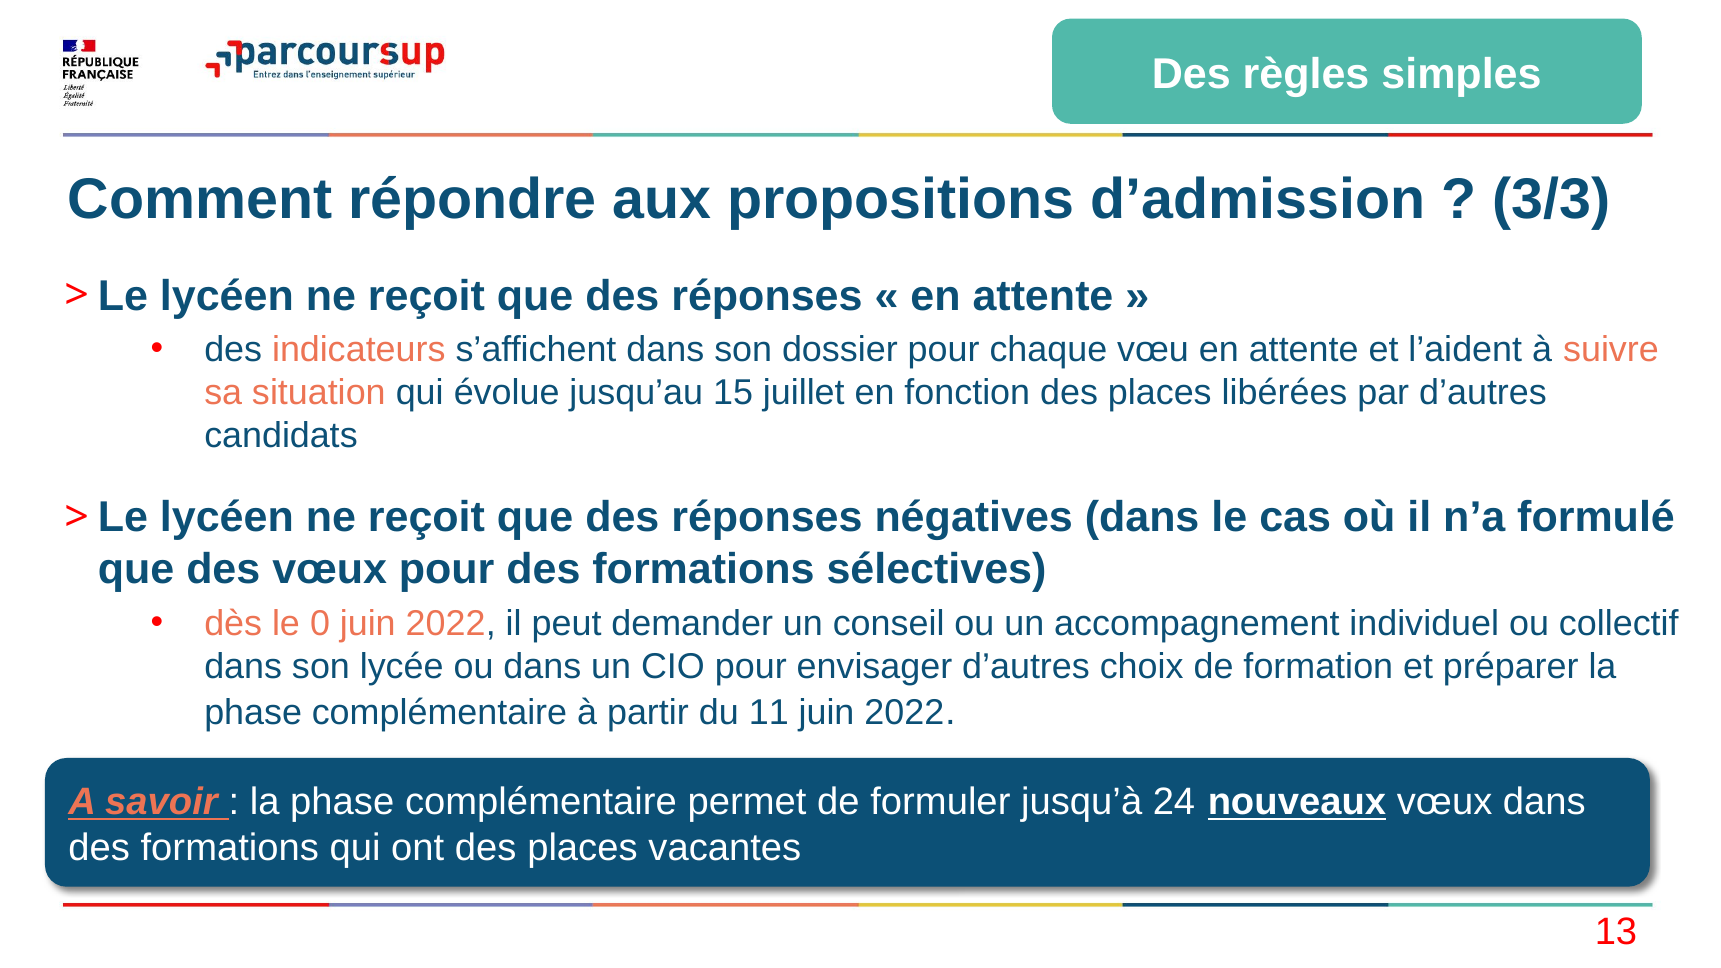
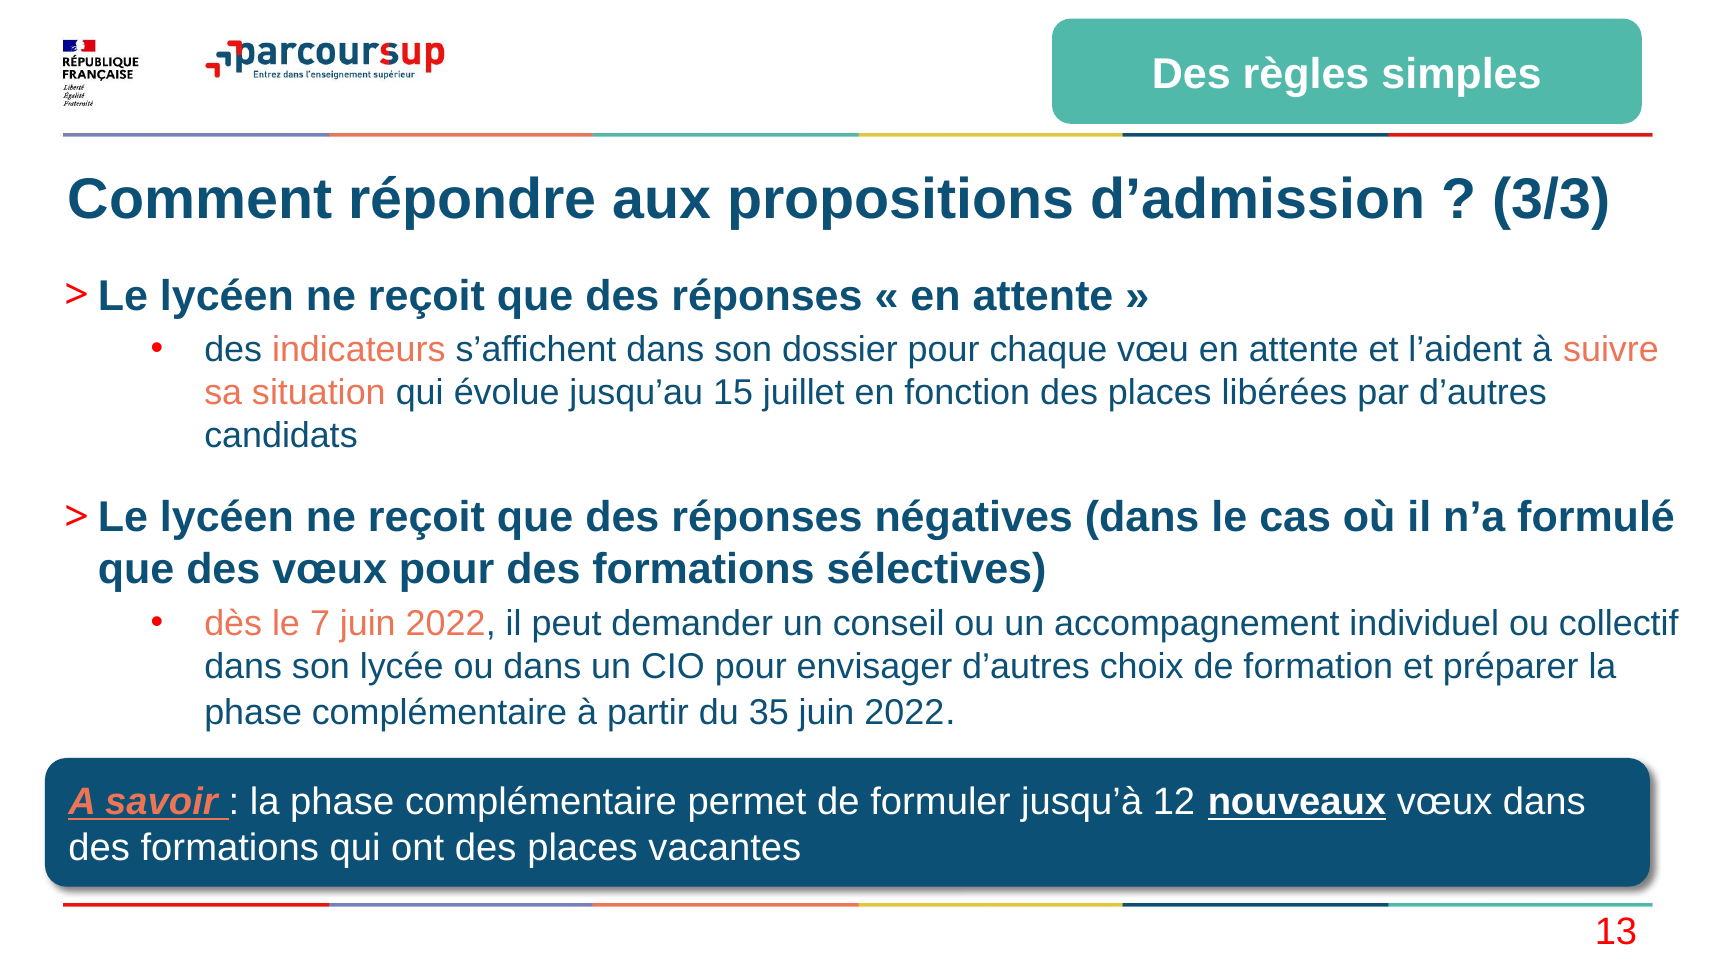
0: 0 -> 7 (320, 624)
11: 11 -> 35 (769, 712)
24: 24 -> 12 (1174, 802)
